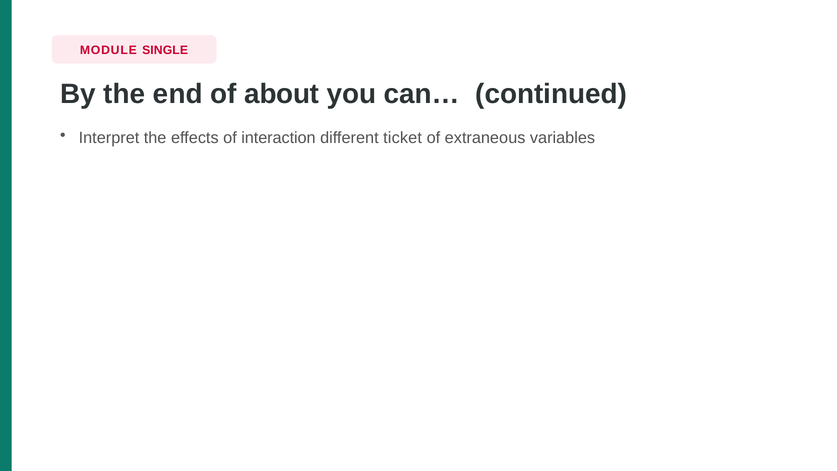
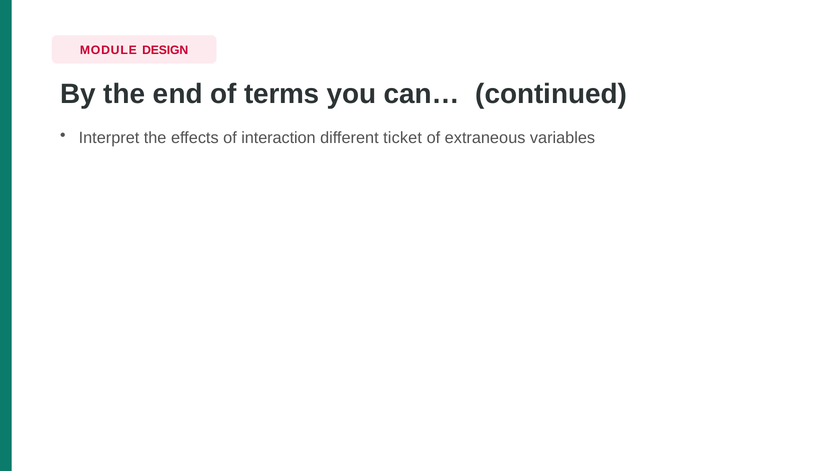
SINGLE: SINGLE -> DESIGN (165, 50)
about: about -> terms (282, 94)
